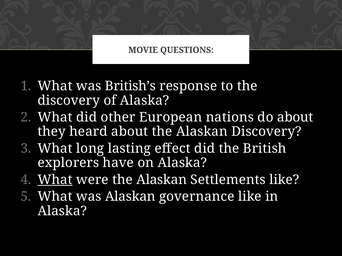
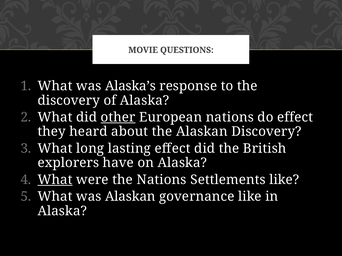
British’s: British’s -> Alaska’s (130, 86)
other underline: none -> present (118, 117)
do about: about -> effect (295, 117)
were the Alaskan: Alaskan -> Nations (162, 180)
